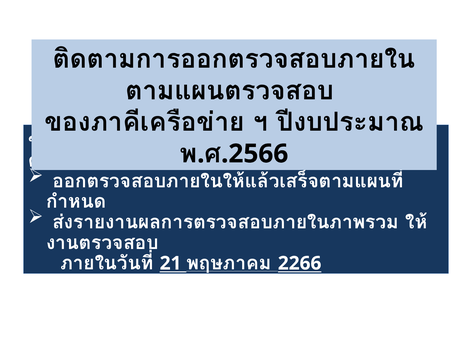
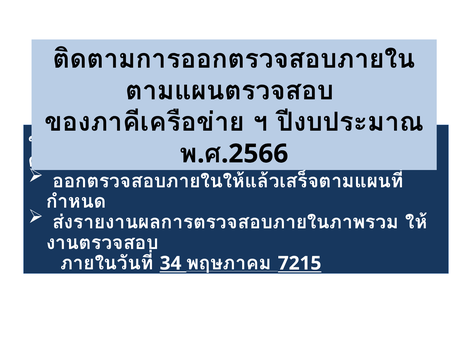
21: 21 -> 34 (171, 263)
2266: 2266 -> 7215 (300, 263)
